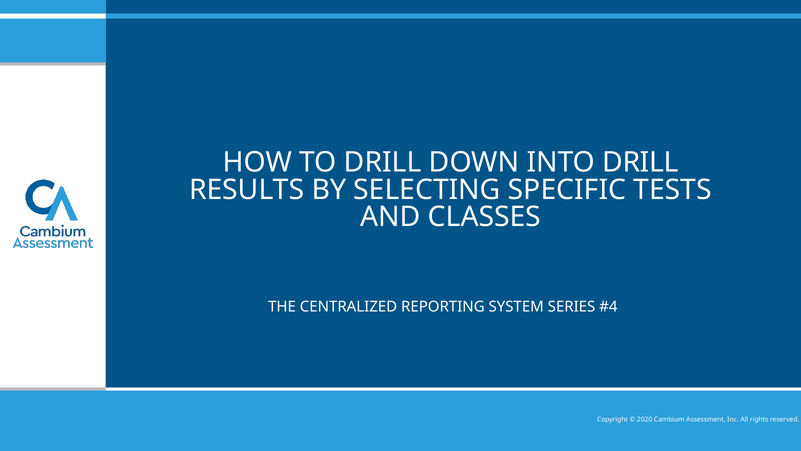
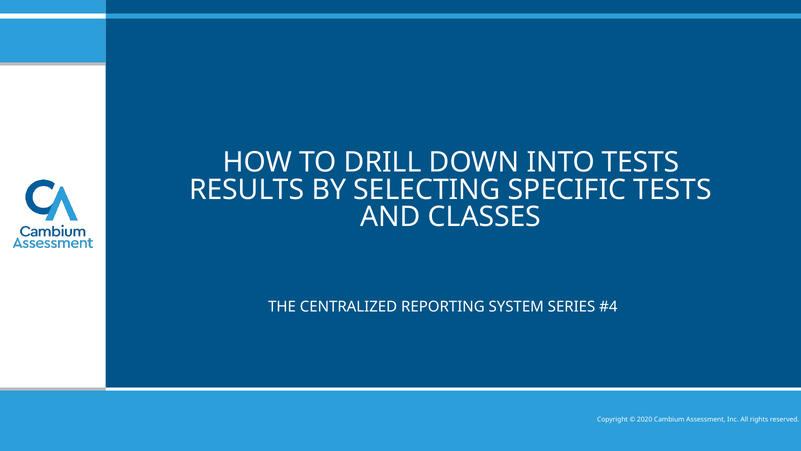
INTO DRILL: DRILL -> TESTS (640, 162)
